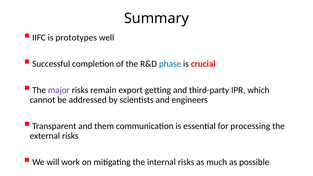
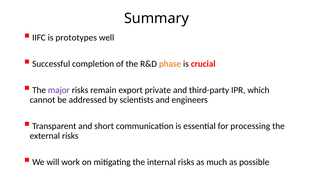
phase colour: blue -> orange (170, 64)
getting: getting -> private (158, 90)
them: them -> short (104, 126)
